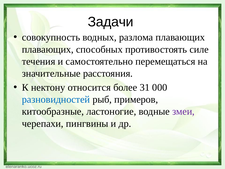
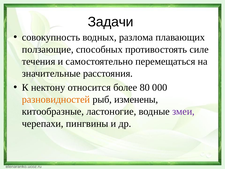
плавающих: плавающих -> ползающие (48, 49)
31: 31 -> 80 (145, 87)
разновидностей colour: blue -> orange (56, 99)
примеров: примеров -> изменены (136, 99)
